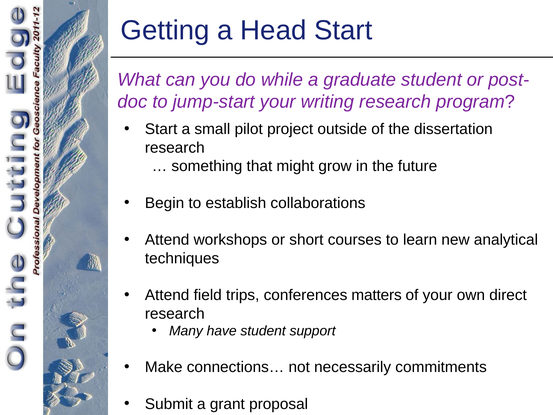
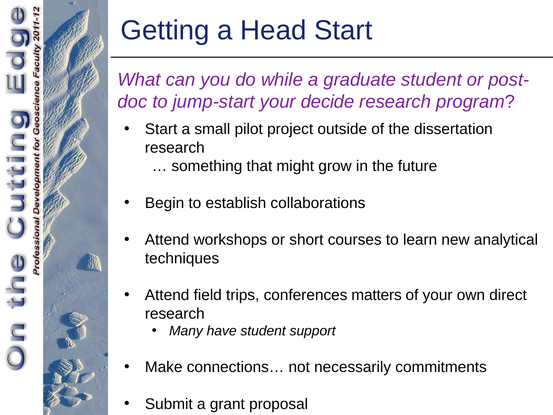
writing: writing -> decide (328, 102)
